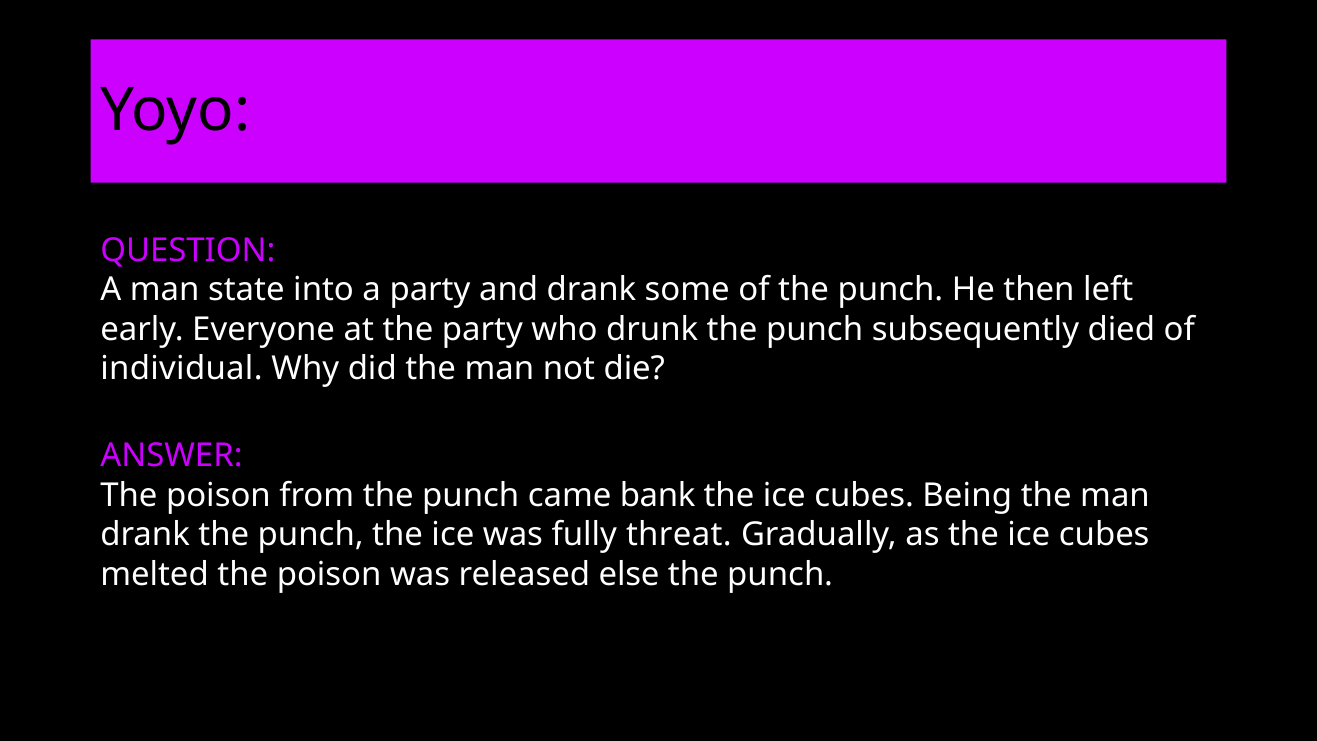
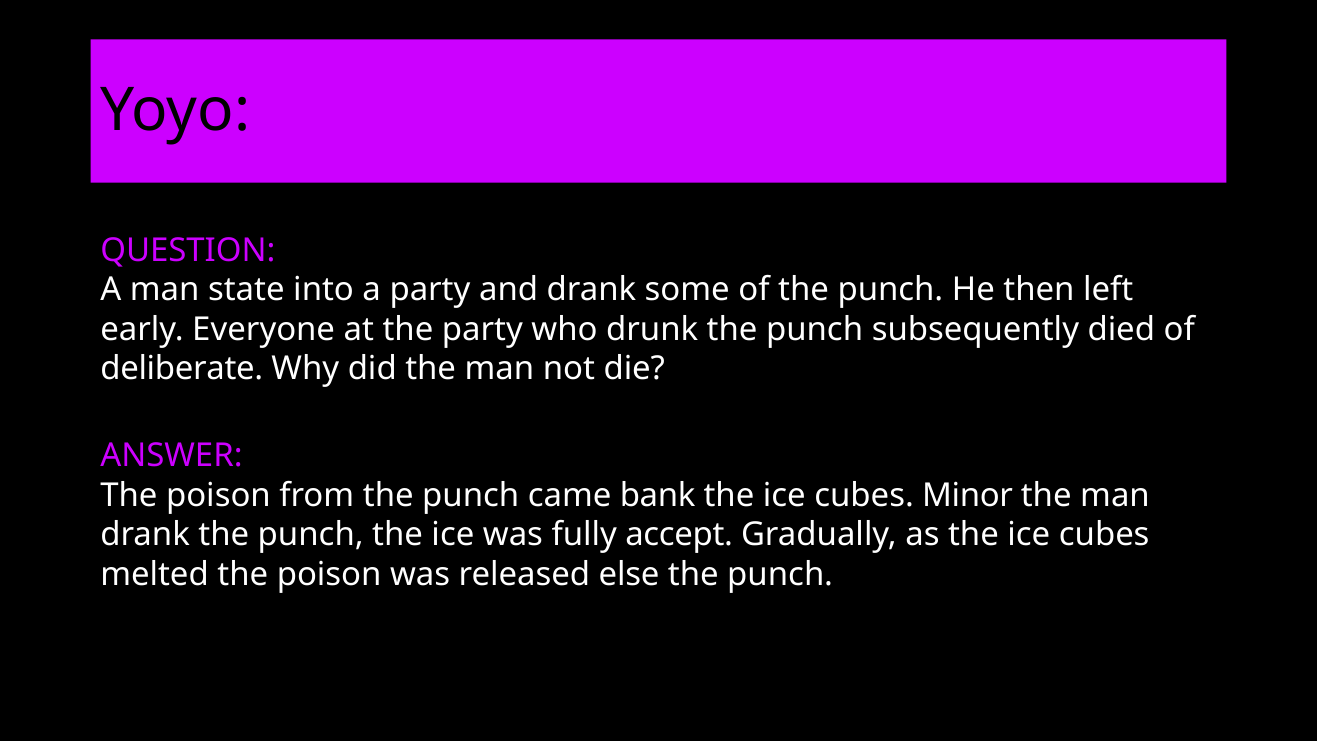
individual: individual -> deliberate (182, 369)
Being: Being -> Minor (968, 495)
threat: threat -> accept (679, 535)
